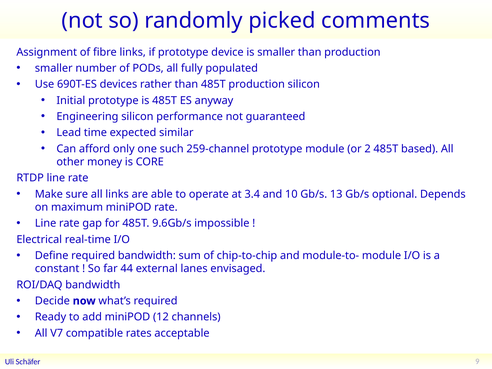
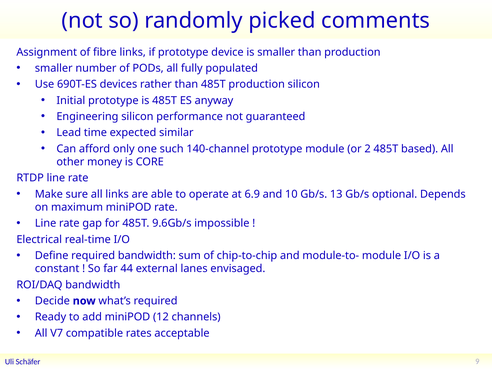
259-channel: 259-channel -> 140-channel (218, 149)
3.4: 3.4 -> 6.9 (252, 194)
